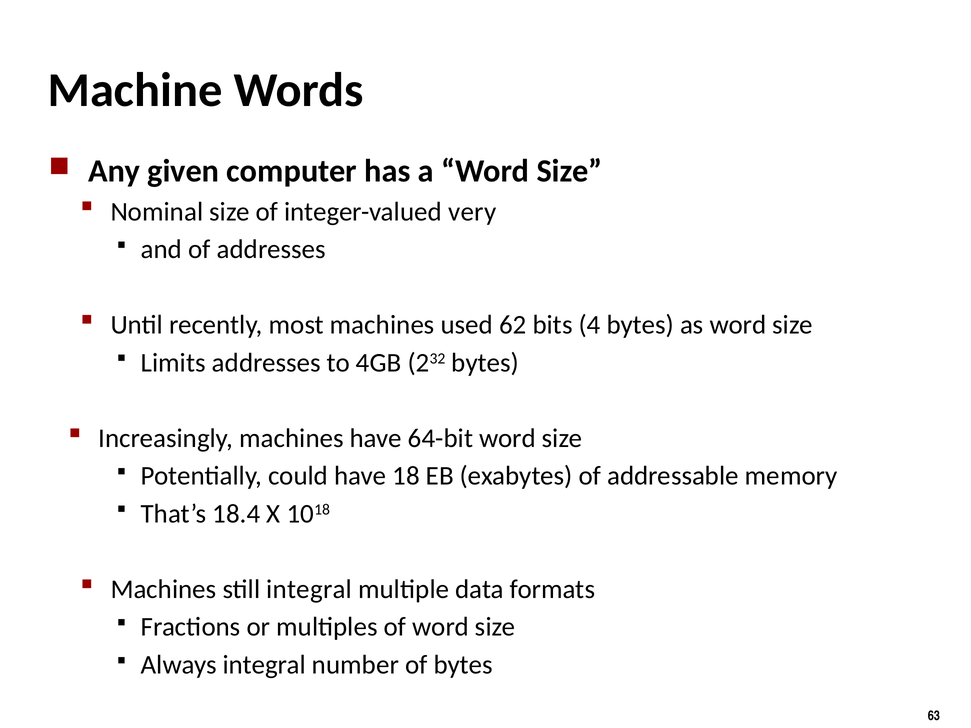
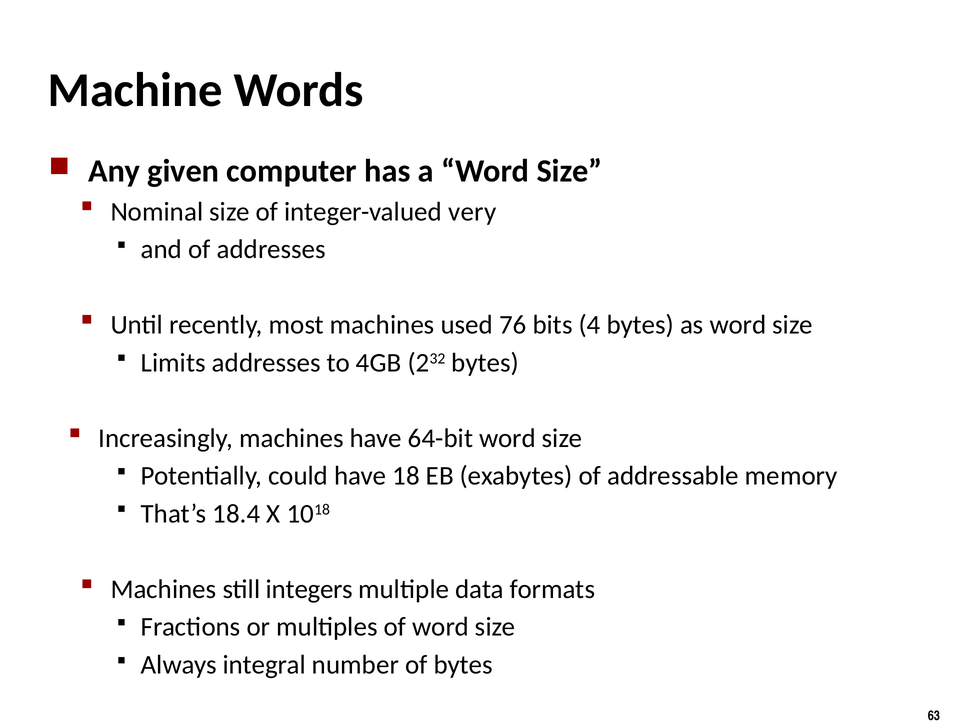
62: 62 -> 76 (513, 325)
still integral: integral -> integers (309, 590)
